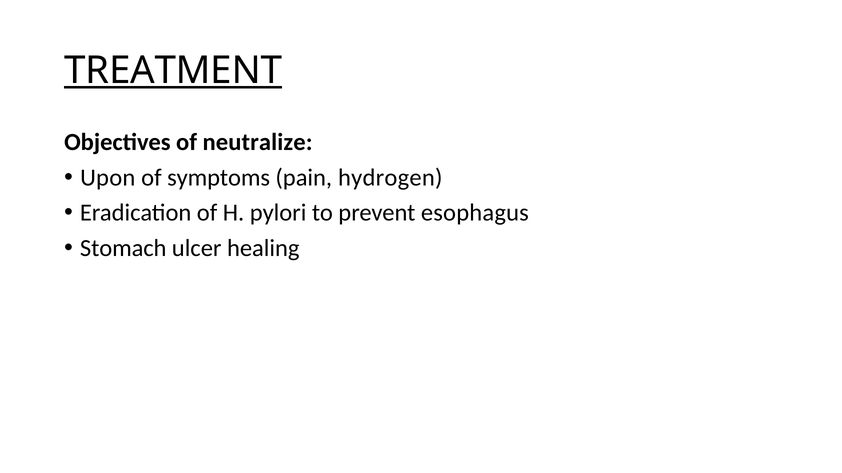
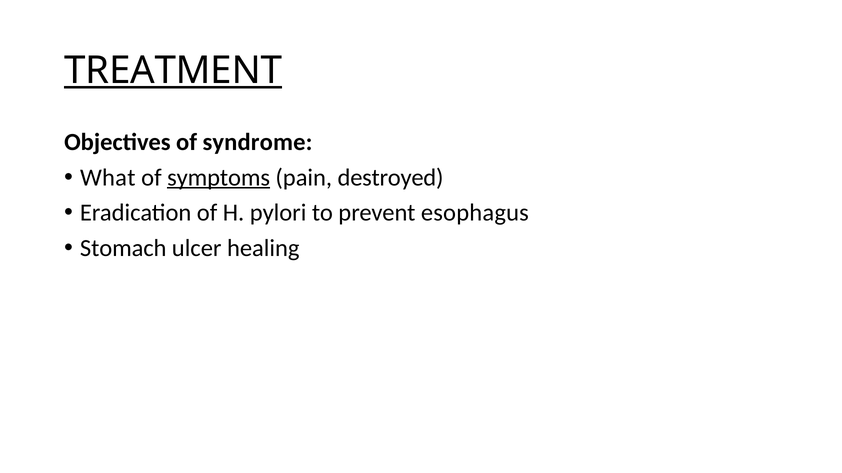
neutralize: neutralize -> syndrome (258, 142)
Upon: Upon -> What (108, 178)
symptoms underline: none -> present (219, 178)
hydrogen: hydrogen -> destroyed (391, 178)
